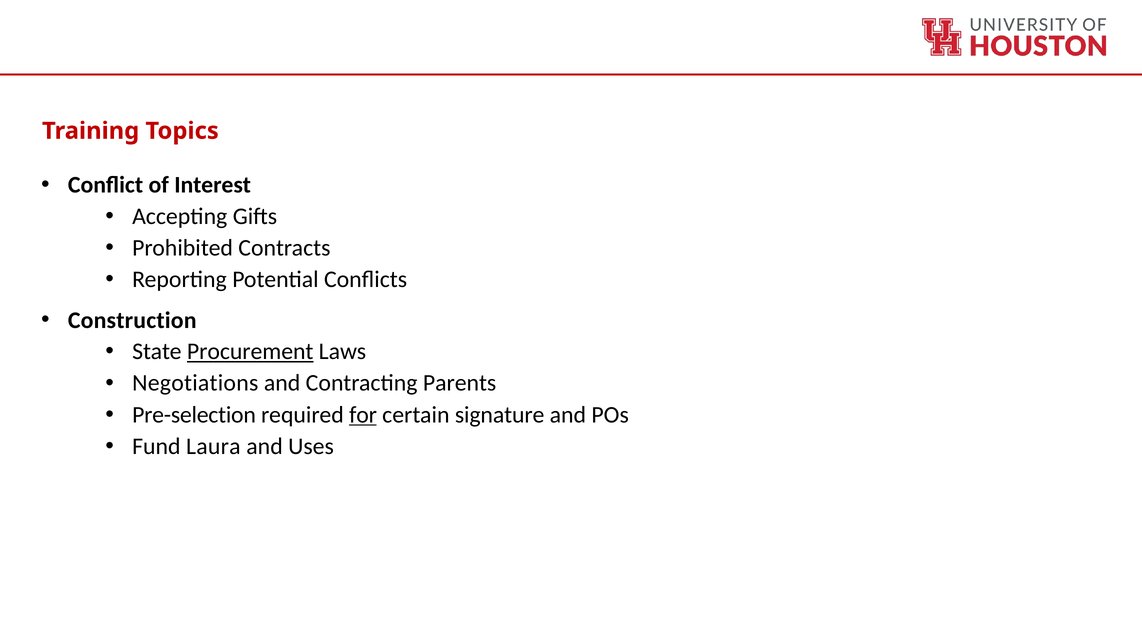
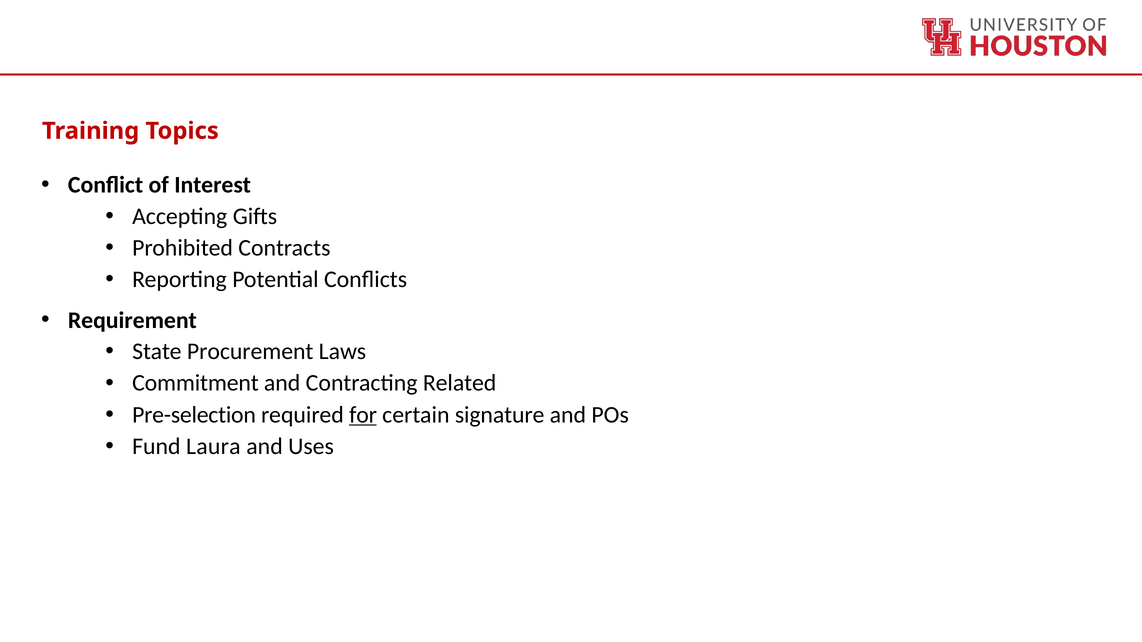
Construction: Construction -> Requirement (132, 320)
Procurement underline: present -> none (250, 352)
Negotiations: Negotiations -> Commitment (195, 383)
Parents: Parents -> Related (460, 383)
